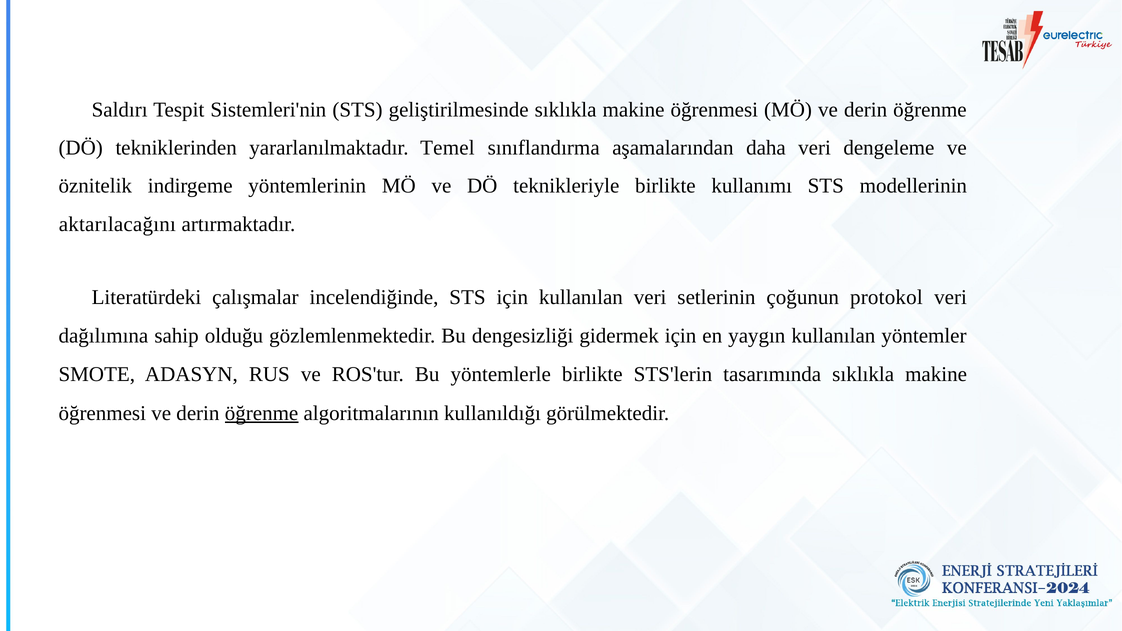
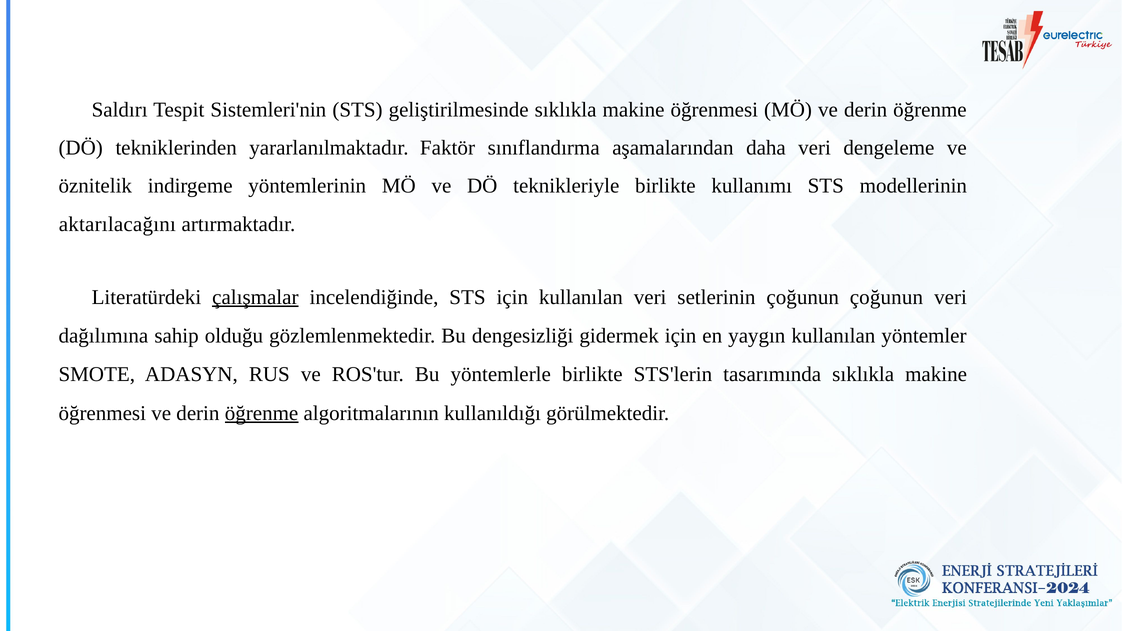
Temel: Temel -> Faktör (448, 148)
çalışmalar underline: none -> present (255, 297)
çoğunun protokol: protokol -> çoğunun (886, 297)
